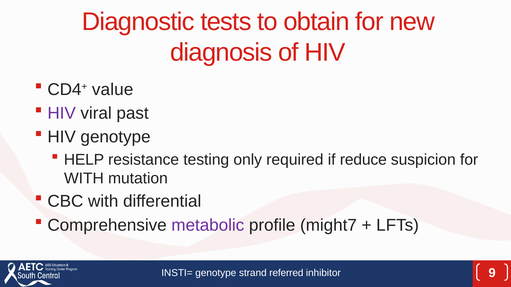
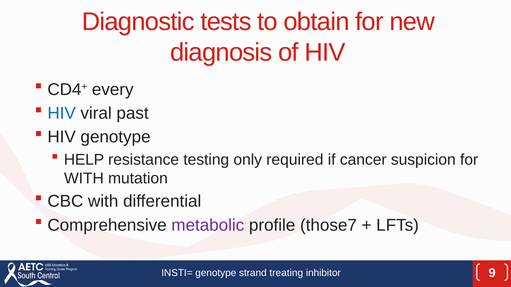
value: value -> every (113, 90)
HIV colour: purple -> blue (62, 113)
reduce: reduce -> cancer (363, 160)
might7: might7 -> those7 (328, 225)
referred: referred -> treating (286, 273)
